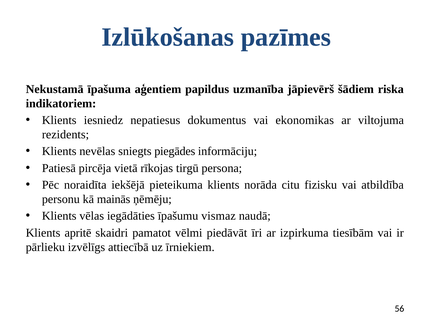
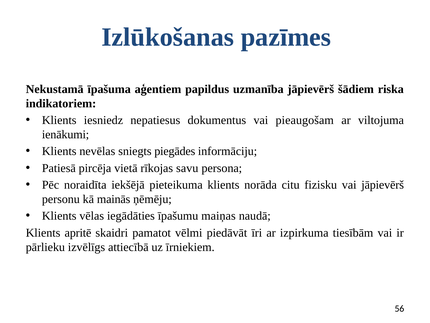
ekonomikas: ekonomikas -> pieaugošam (305, 120)
rezidents: rezidents -> ienākumi (66, 134)
tirgū: tirgū -> savu (187, 168)
vai atbildība: atbildība -> jāpievērš (383, 185)
vismaz: vismaz -> maiņas (219, 216)
